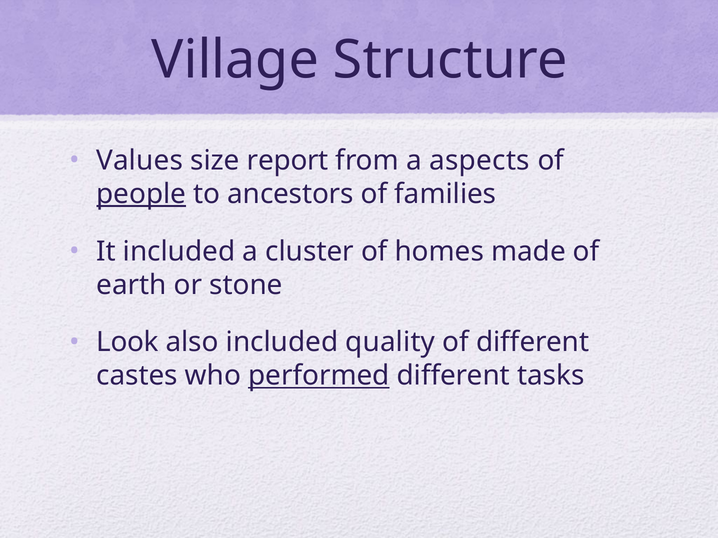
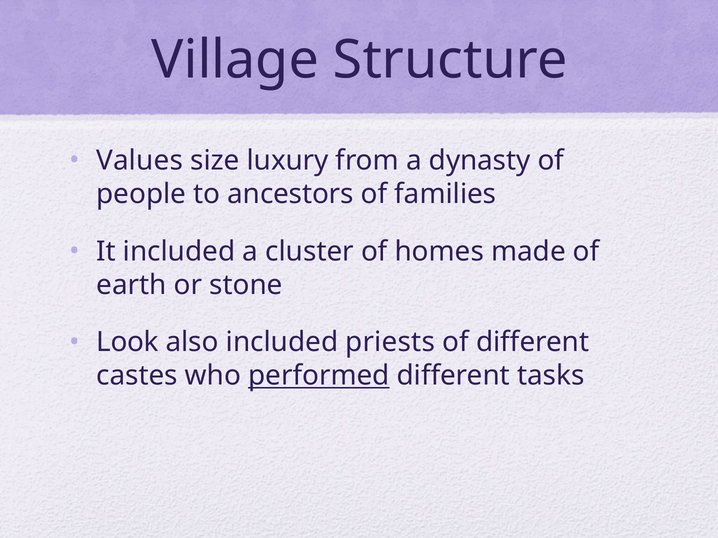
report: report -> luxury (288, 161)
aspects: aspects -> dynasty (480, 161)
people underline: present -> none (141, 194)
quality: quality -> priests (390, 343)
